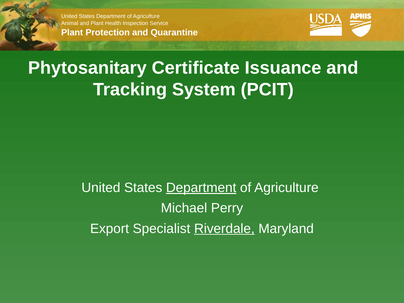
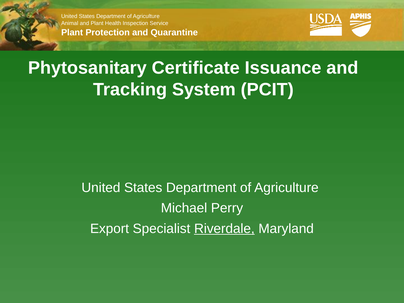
Department underline: present -> none (201, 188)
